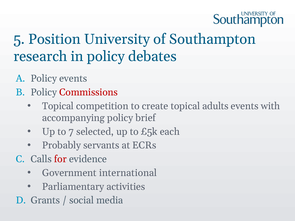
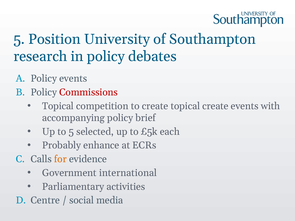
topical adults: adults -> create (215, 106)
to 7: 7 -> 5 (71, 132)
servants: servants -> enhance (101, 145)
for colour: red -> orange (60, 159)
Grants: Grants -> Centre (45, 201)
